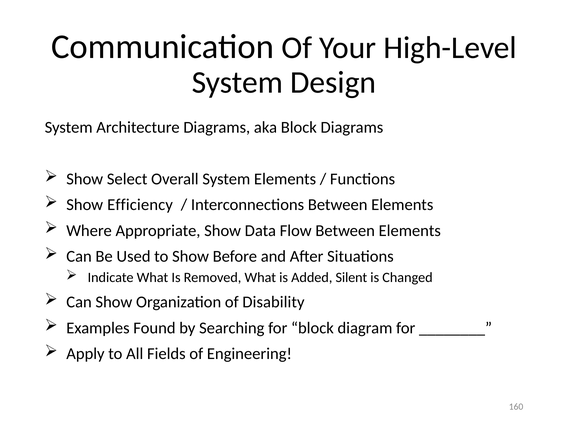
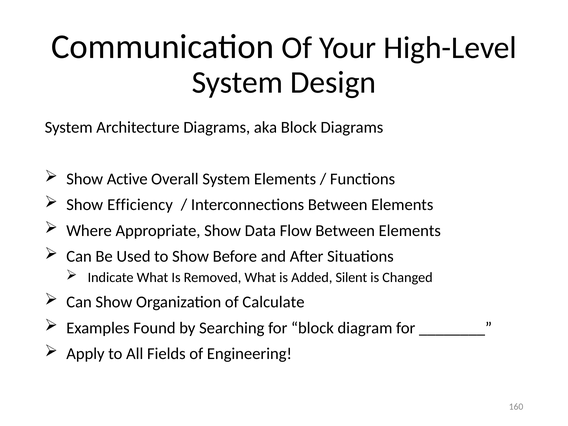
Select: Select -> Active (127, 179)
Disability: Disability -> Calculate (273, 302)
